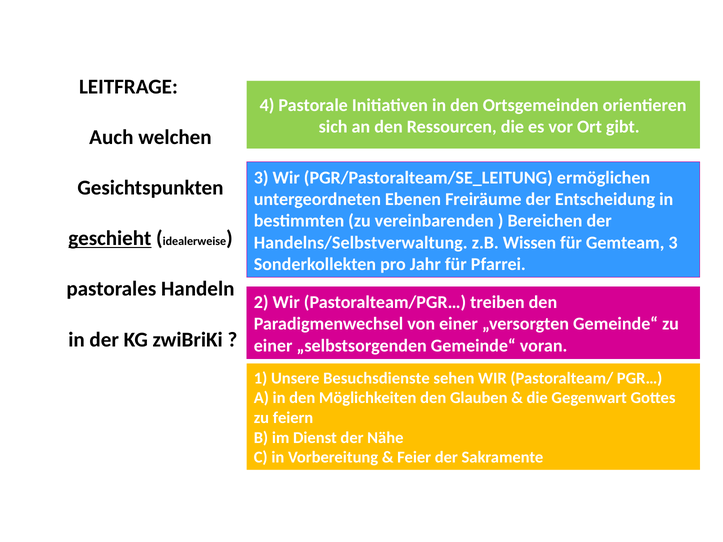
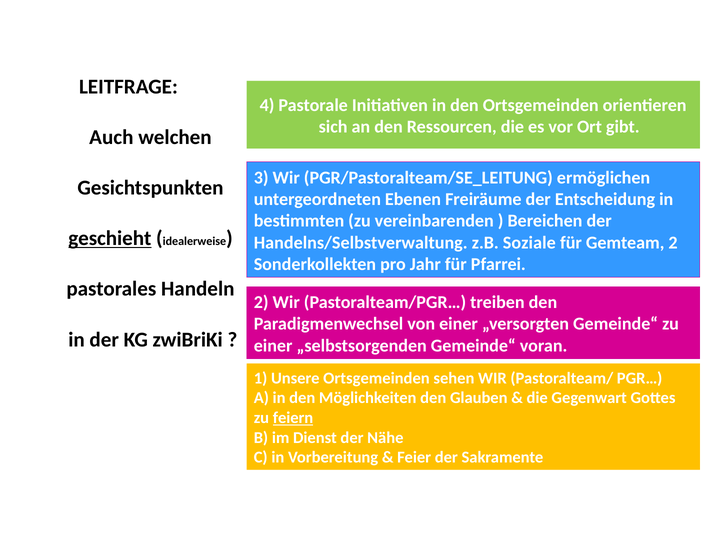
Wissen: Wissen -> Soziale (529, 243)
Gemteam 3: 3 -> 2 (673, 243)
Unsere Besuchsdienste: Besuchsdienste -> Ortsgemeinden (376, 378)
feiern underline: none -> present (293, 418)
